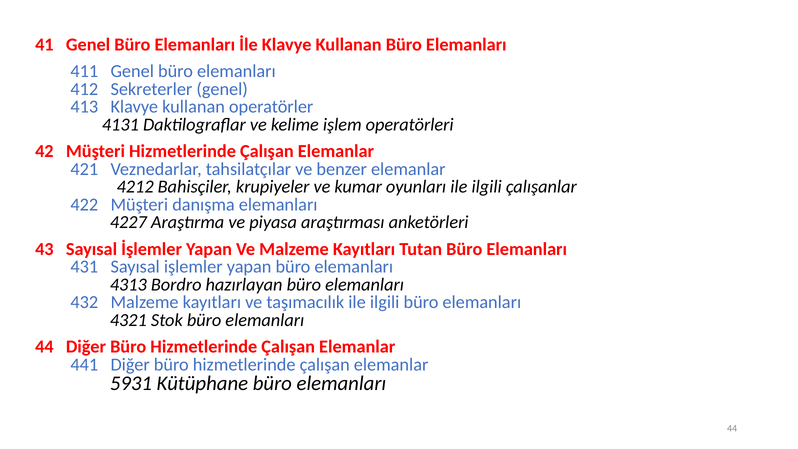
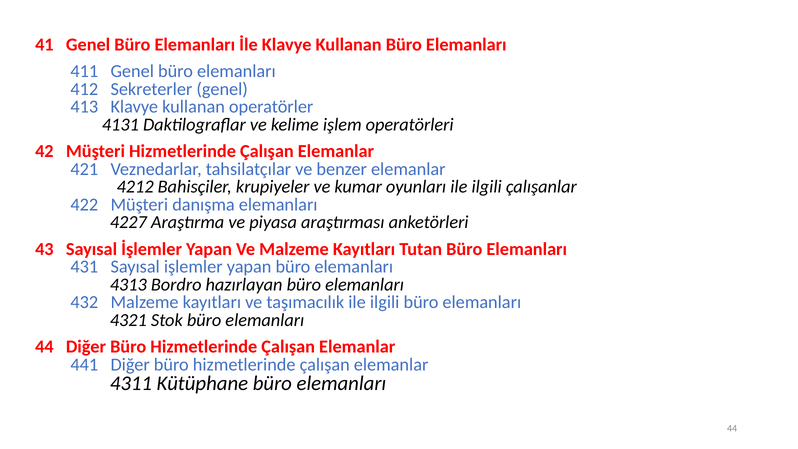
5931: 5931 -> 4311 (131, 383)
